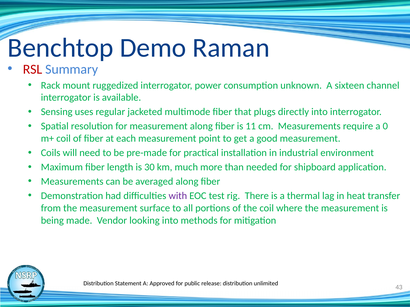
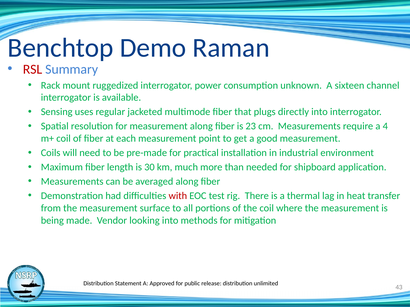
11: 11 -> 23 (251, 126)
0: 0 -> 4 (385, 126)
with colour: purple -> red (178, 196)
